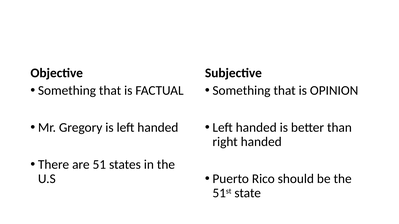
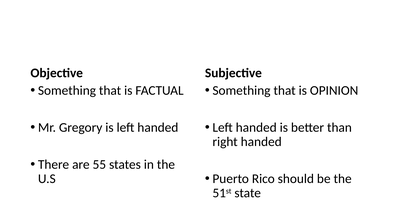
51: 51 -> 55 (99, 165)
